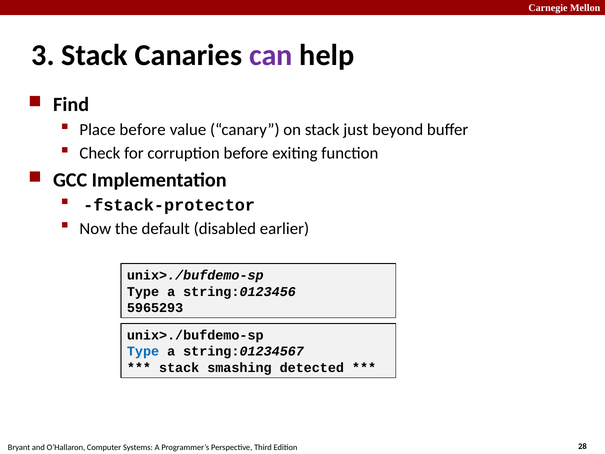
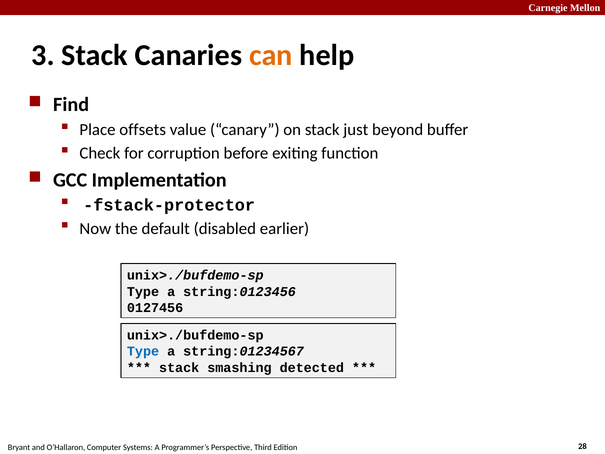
can colour: purple -> orange (271, 55)
Place before: before -> offsets (143, 130)
5965293: 5965293 -> 0127456 (155, 308)
